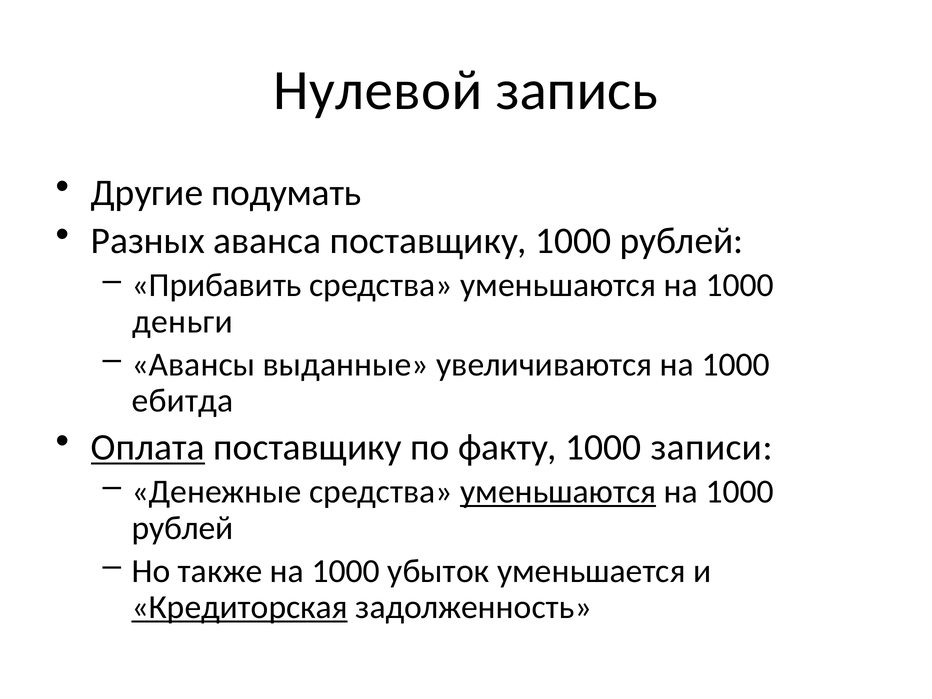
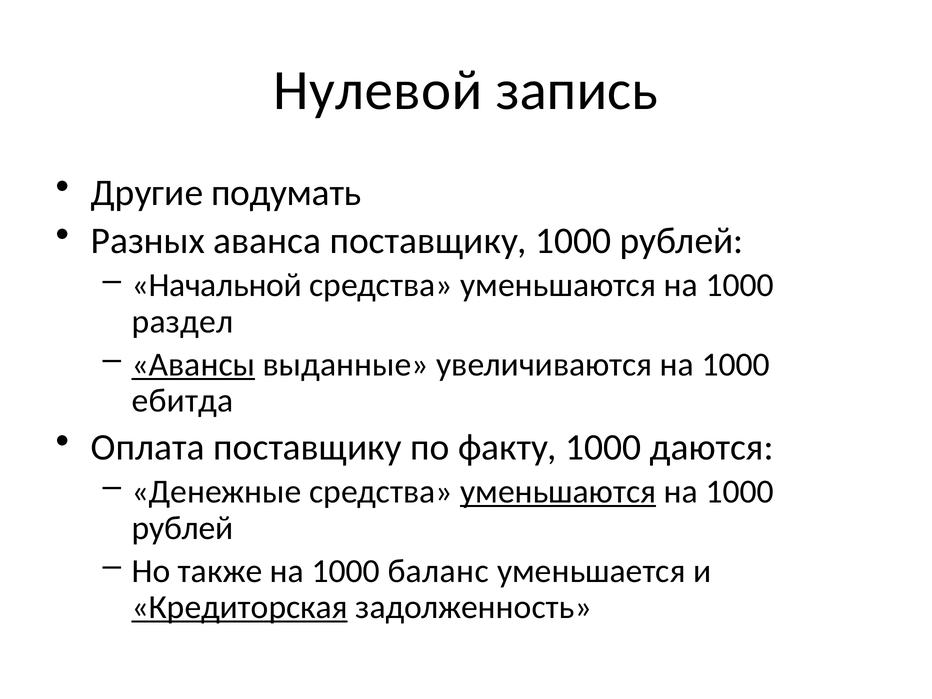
Прибавить: Прибавить -> Начальной (217, 285)
деньги: деньги -> раздел (183, 322)
Авансы underline: none -> present (193, 365)
Оплата underline: present -> none (148, 447)
записи: записи -> даются (712, 447)
убыток: убыток -> баланс (438, 571)
